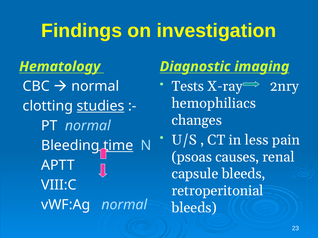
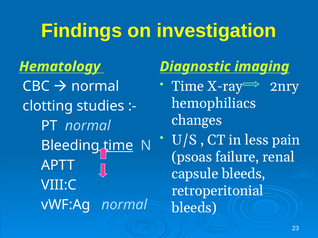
Tests: Tests -> Time (188, 87)
studies underline: present -> none (101, 106)
causes: causes -> failure (237, 157)
